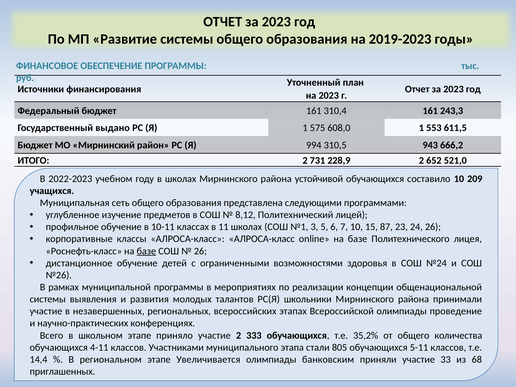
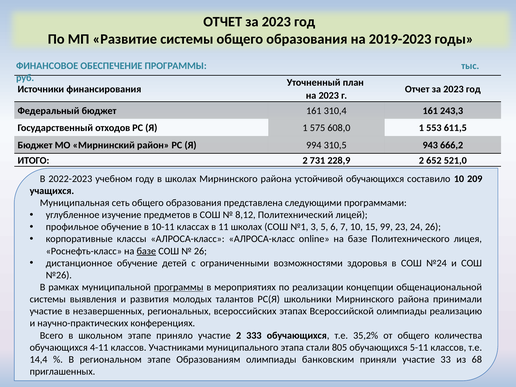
выдано: выдано -> отходов (113, 128)
87: 87 -> 99 (386, 227)
программы underline: none -> present (179, 287)
проведение: проведение -> реализацию (456, 311)
Увеличивается: Увеличивается -> Образованиям (208, 359)
